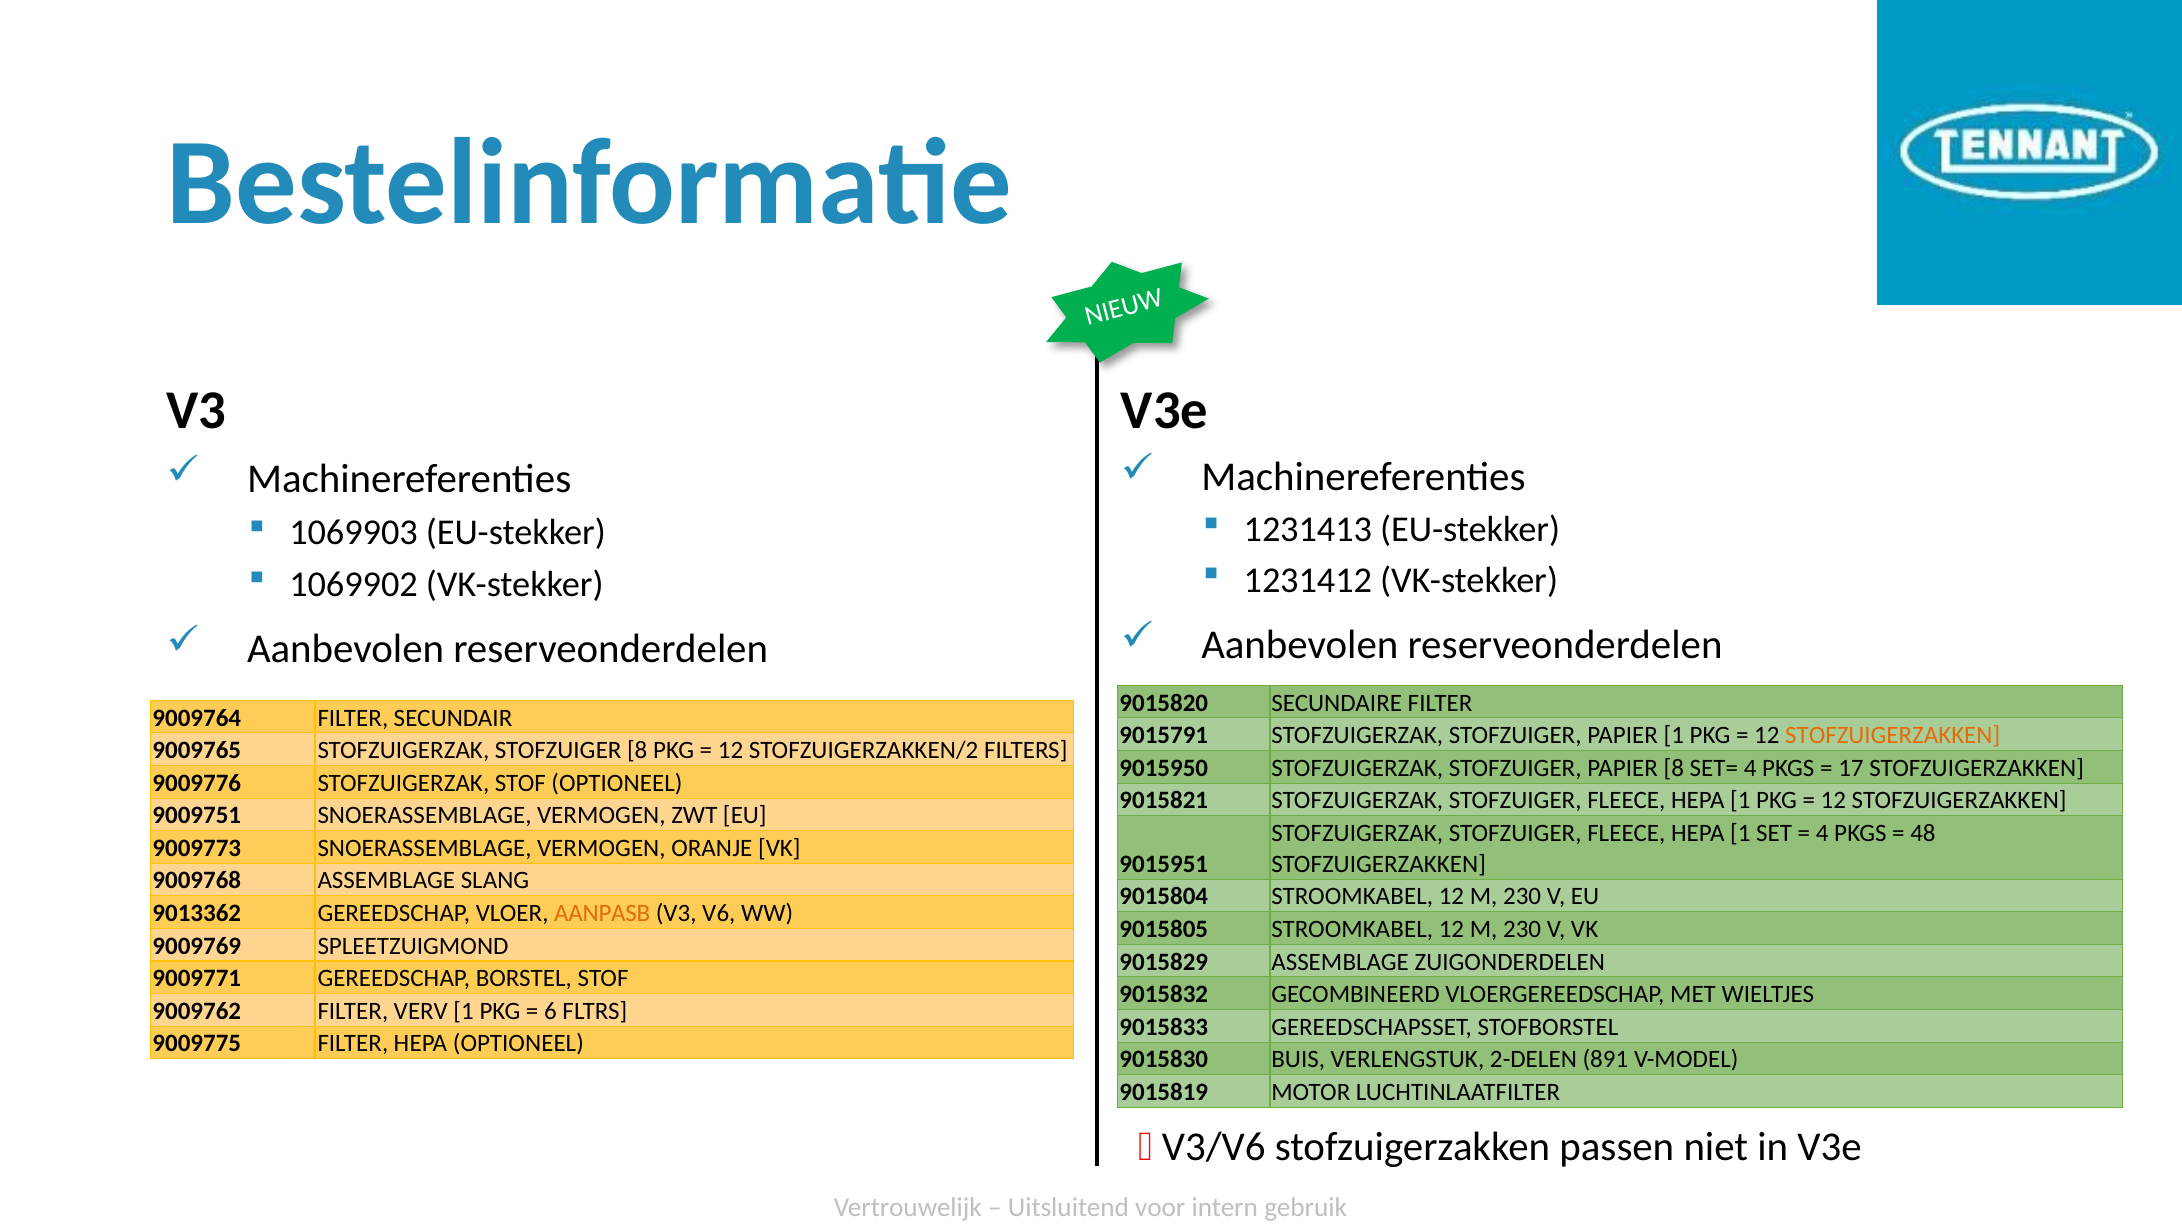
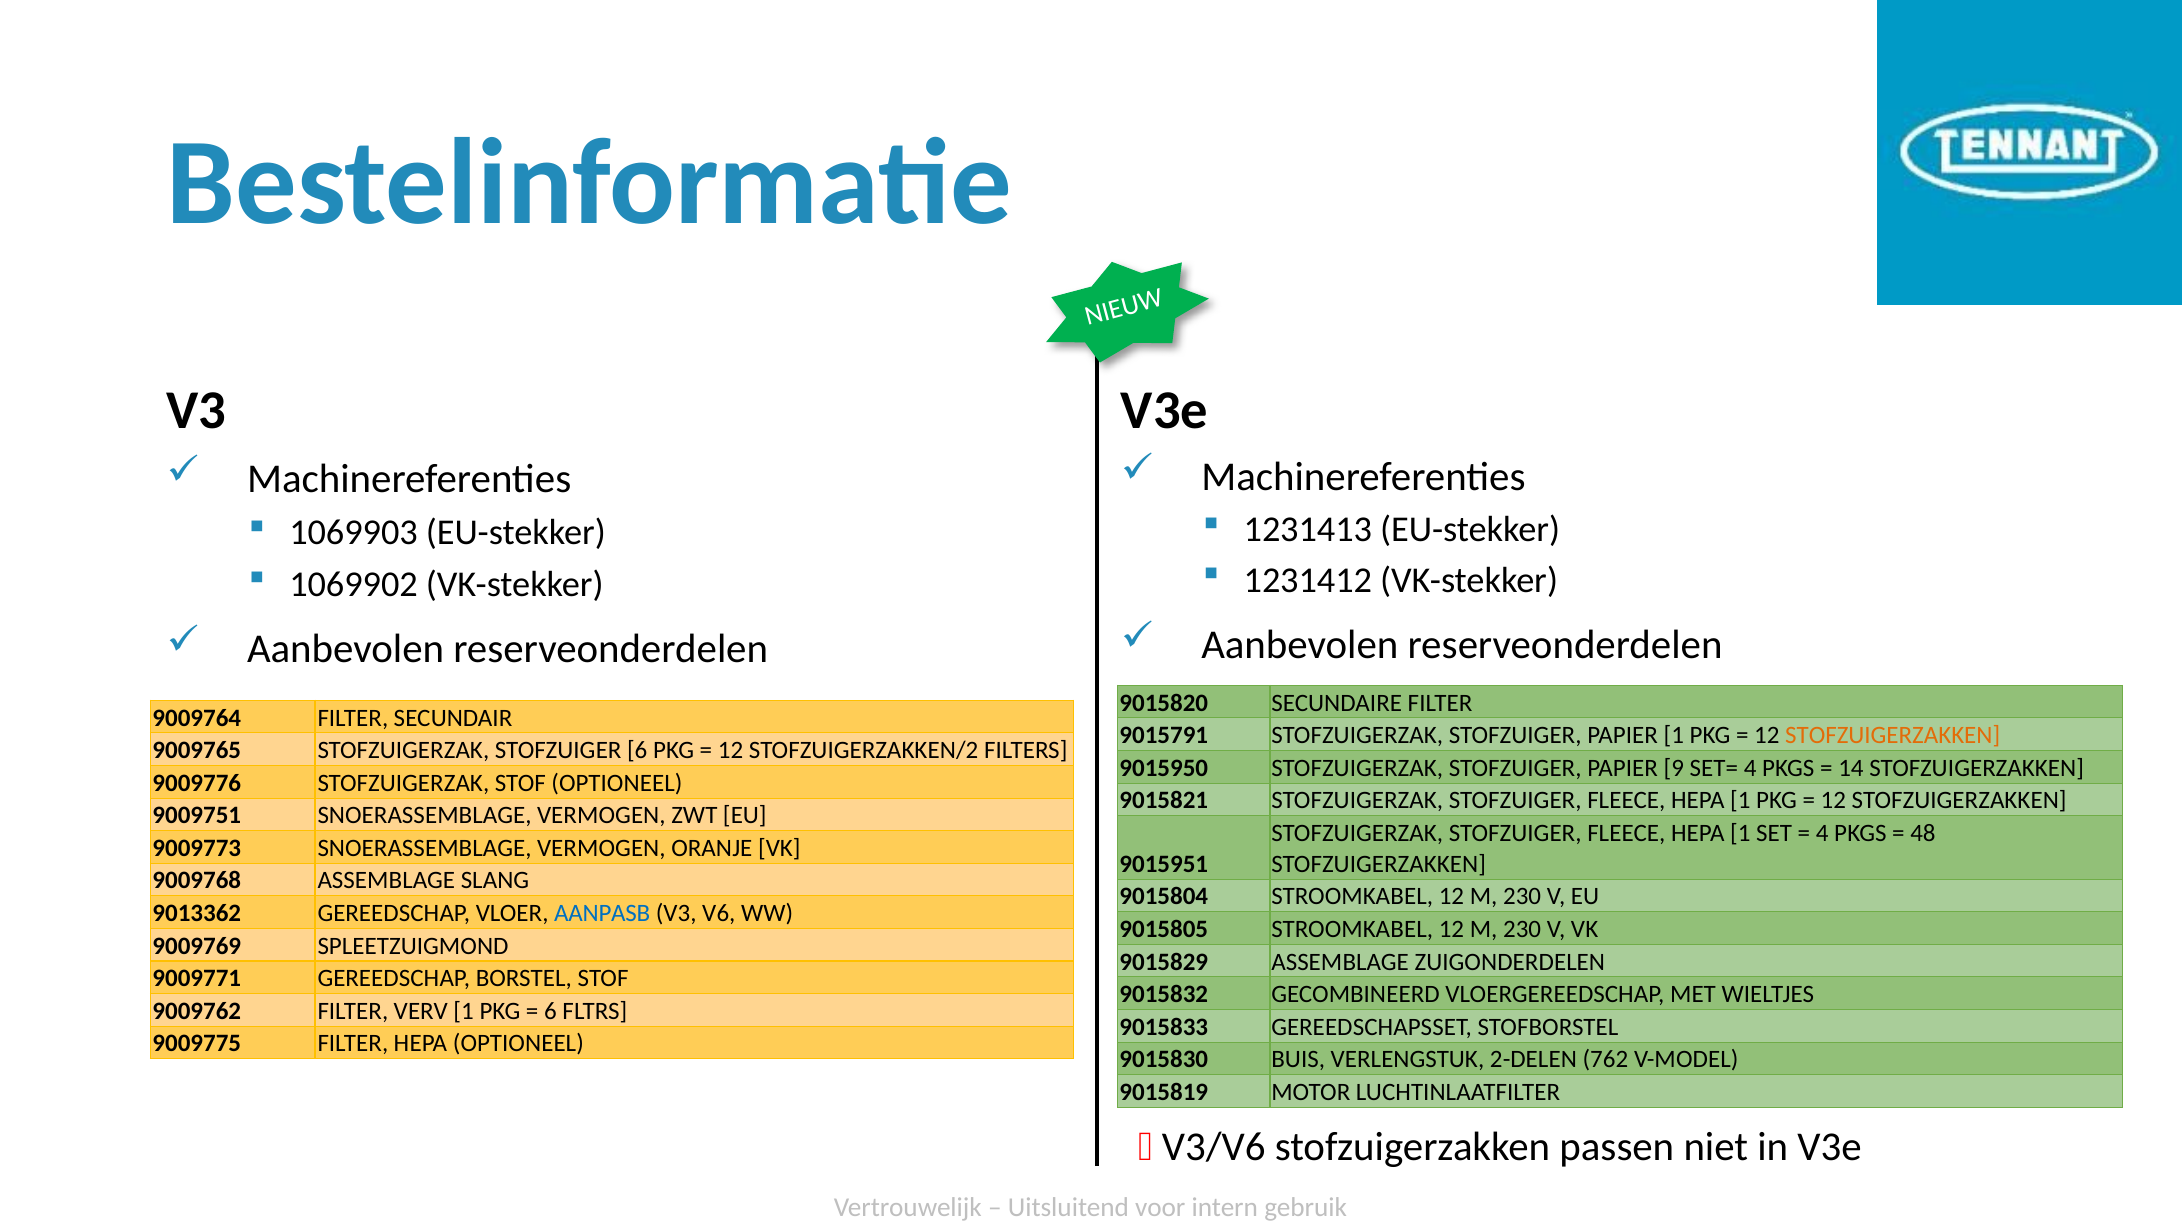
STOFZUIGER 8: 8 -> 6 (637, 751)
PAPIER 8: 8 -> 9 (1674, 768)
17: 17 -> 14 (1851, 768)
AANPASB colour: orange -> blue (602, 914)
891: 891 -> 762 (1605, 1060)
